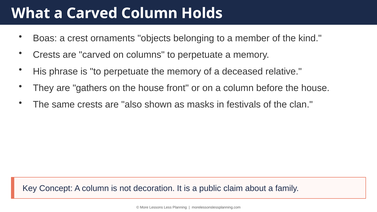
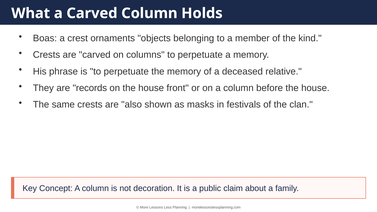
gathers: gathers -> records (90, 88)
